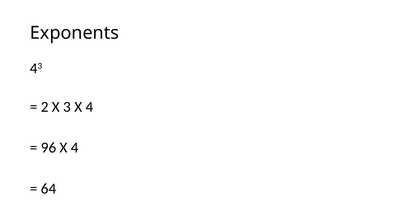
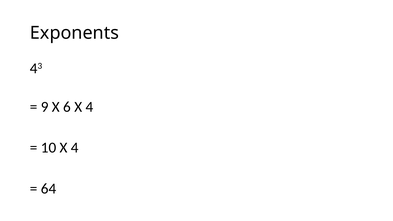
2: 2 -> 9 (45, 107)
3: 3 -> 6 (67, 107)
96: 96 -> 10 (49, 148)
